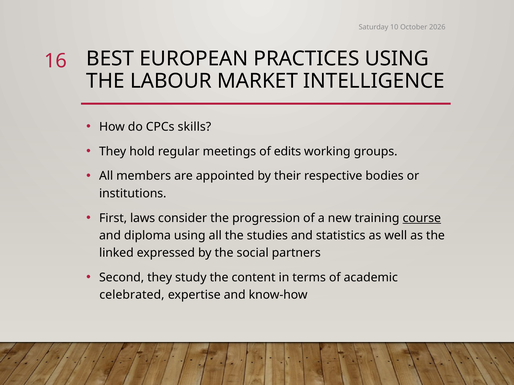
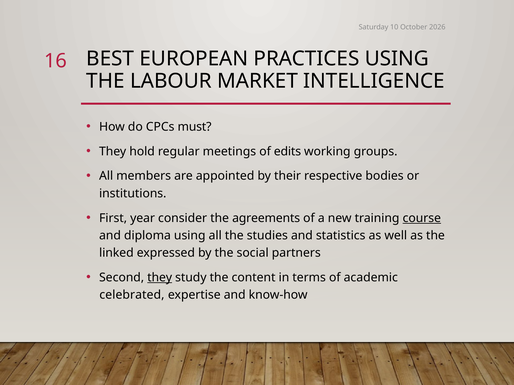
skills: skills -> must (195, 127)
laws: laws -> year (143, 218)
progression: progression -> agreements (266, 218)
they underline: none -> present (160, 278)
